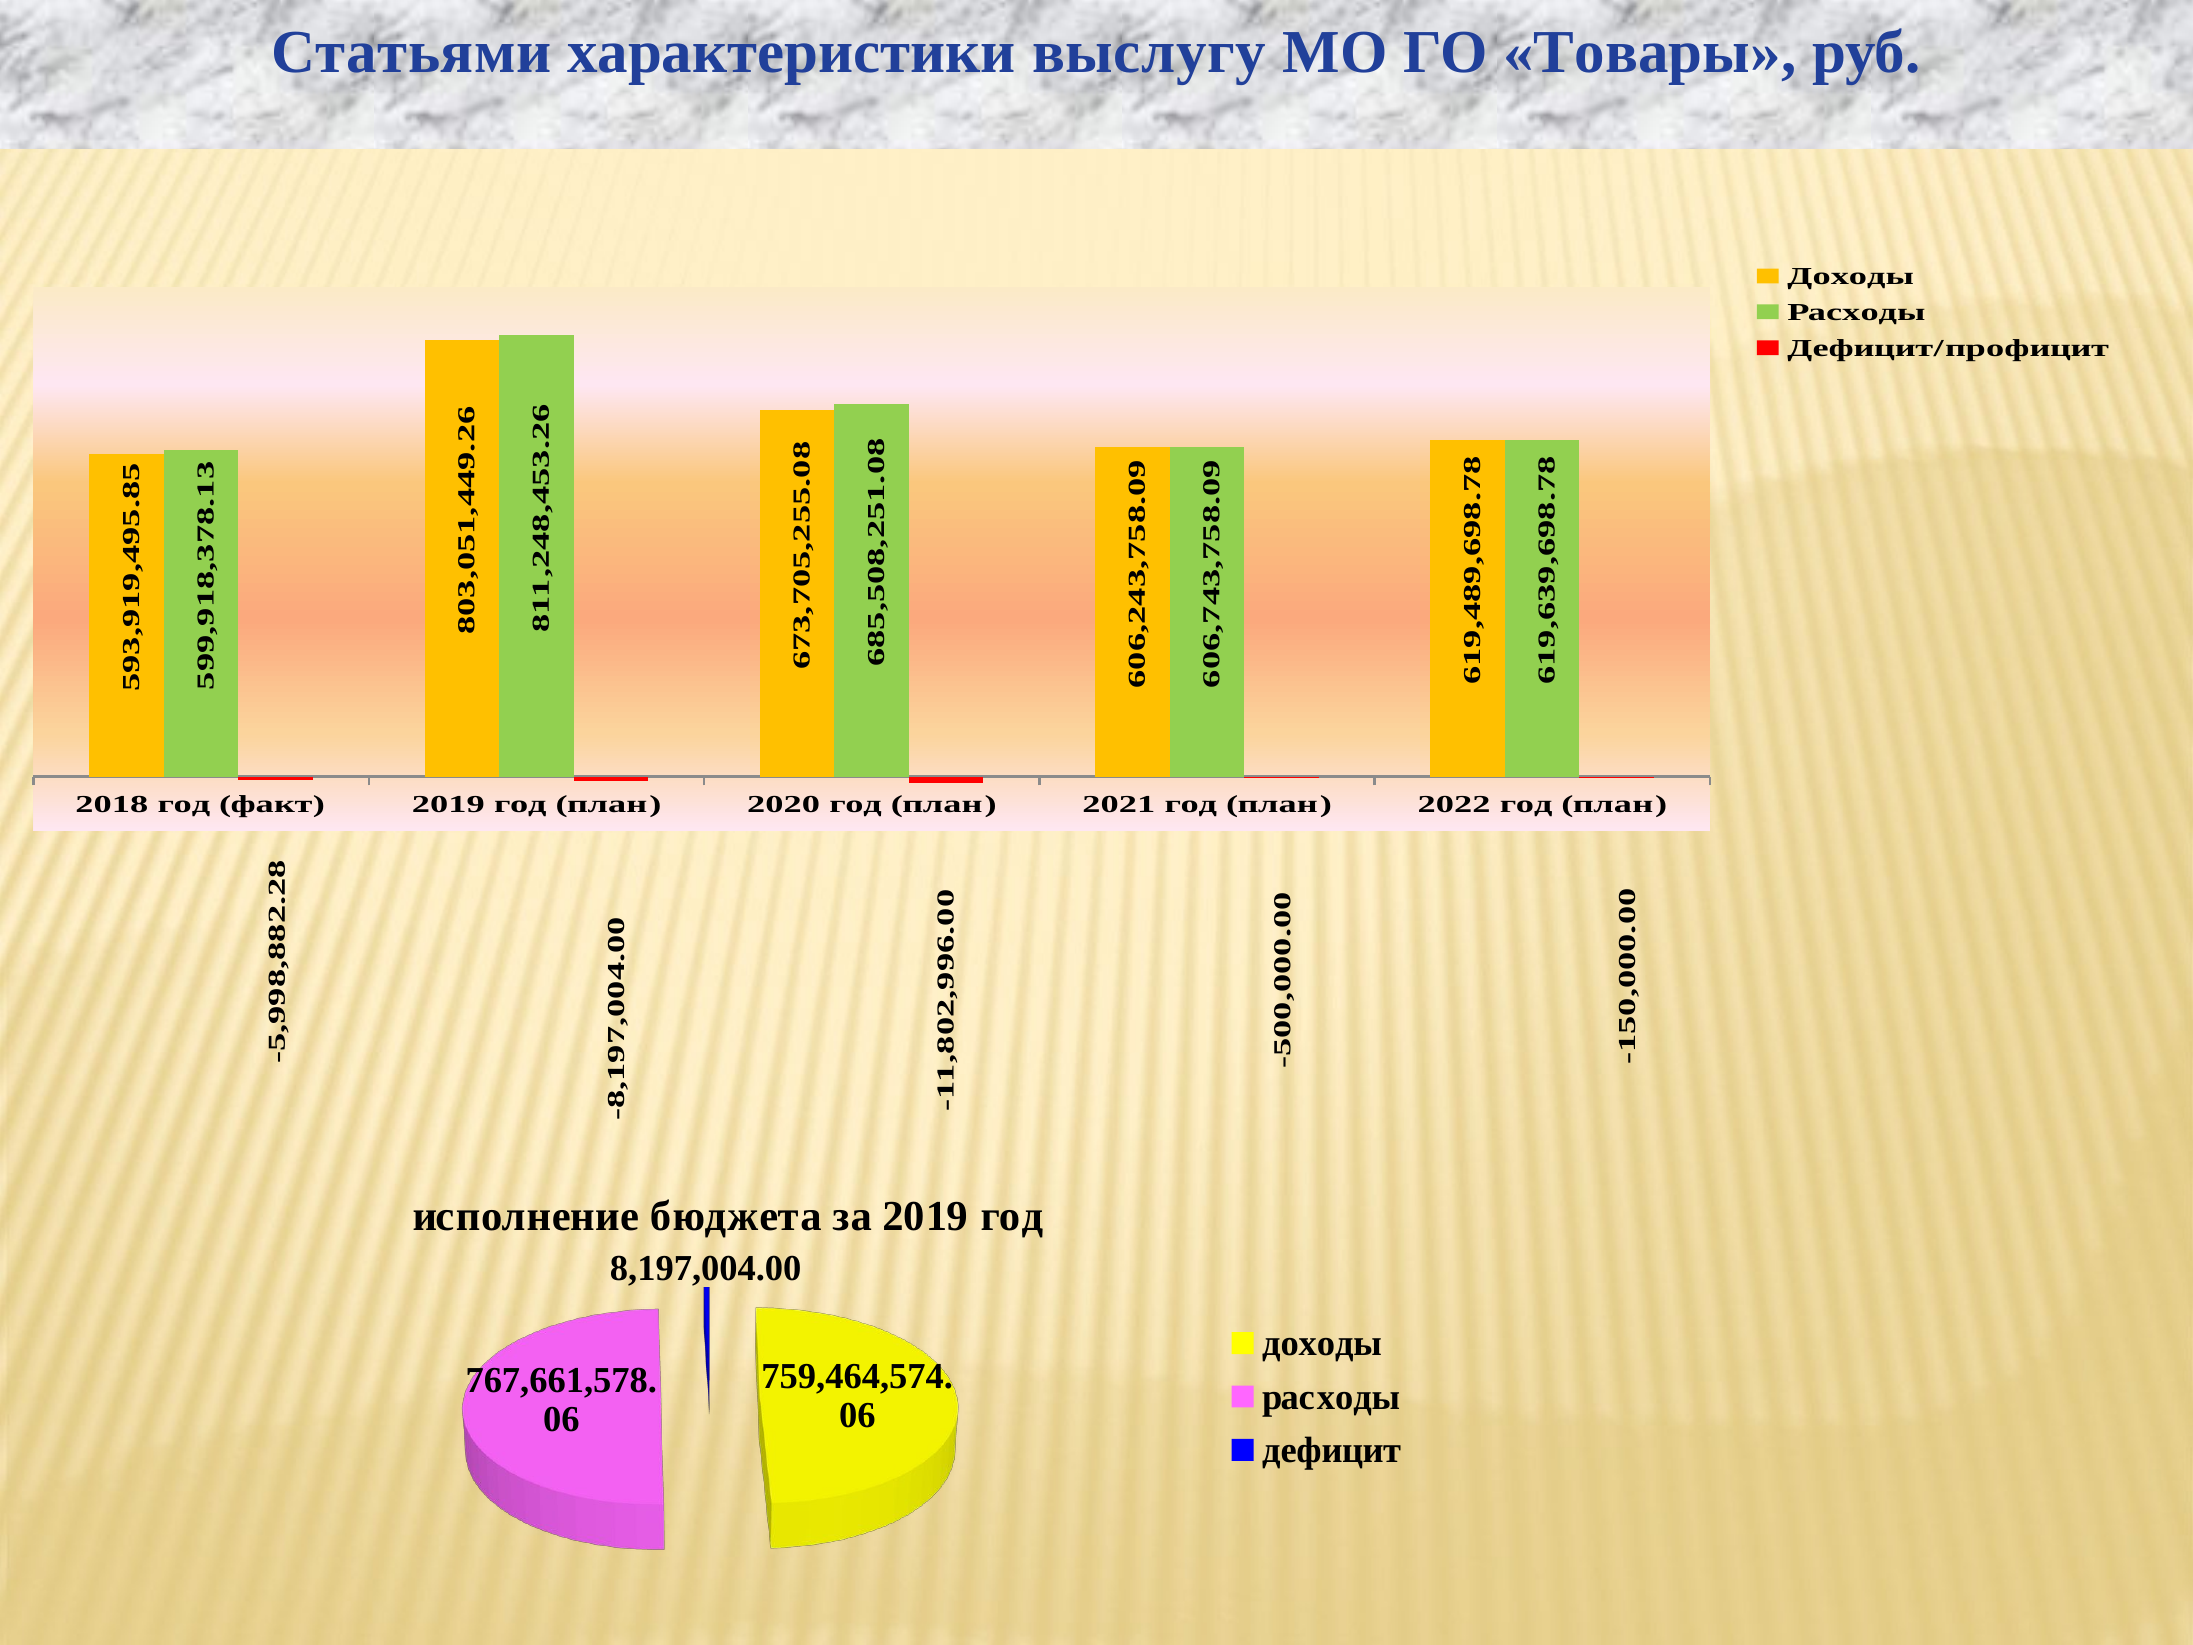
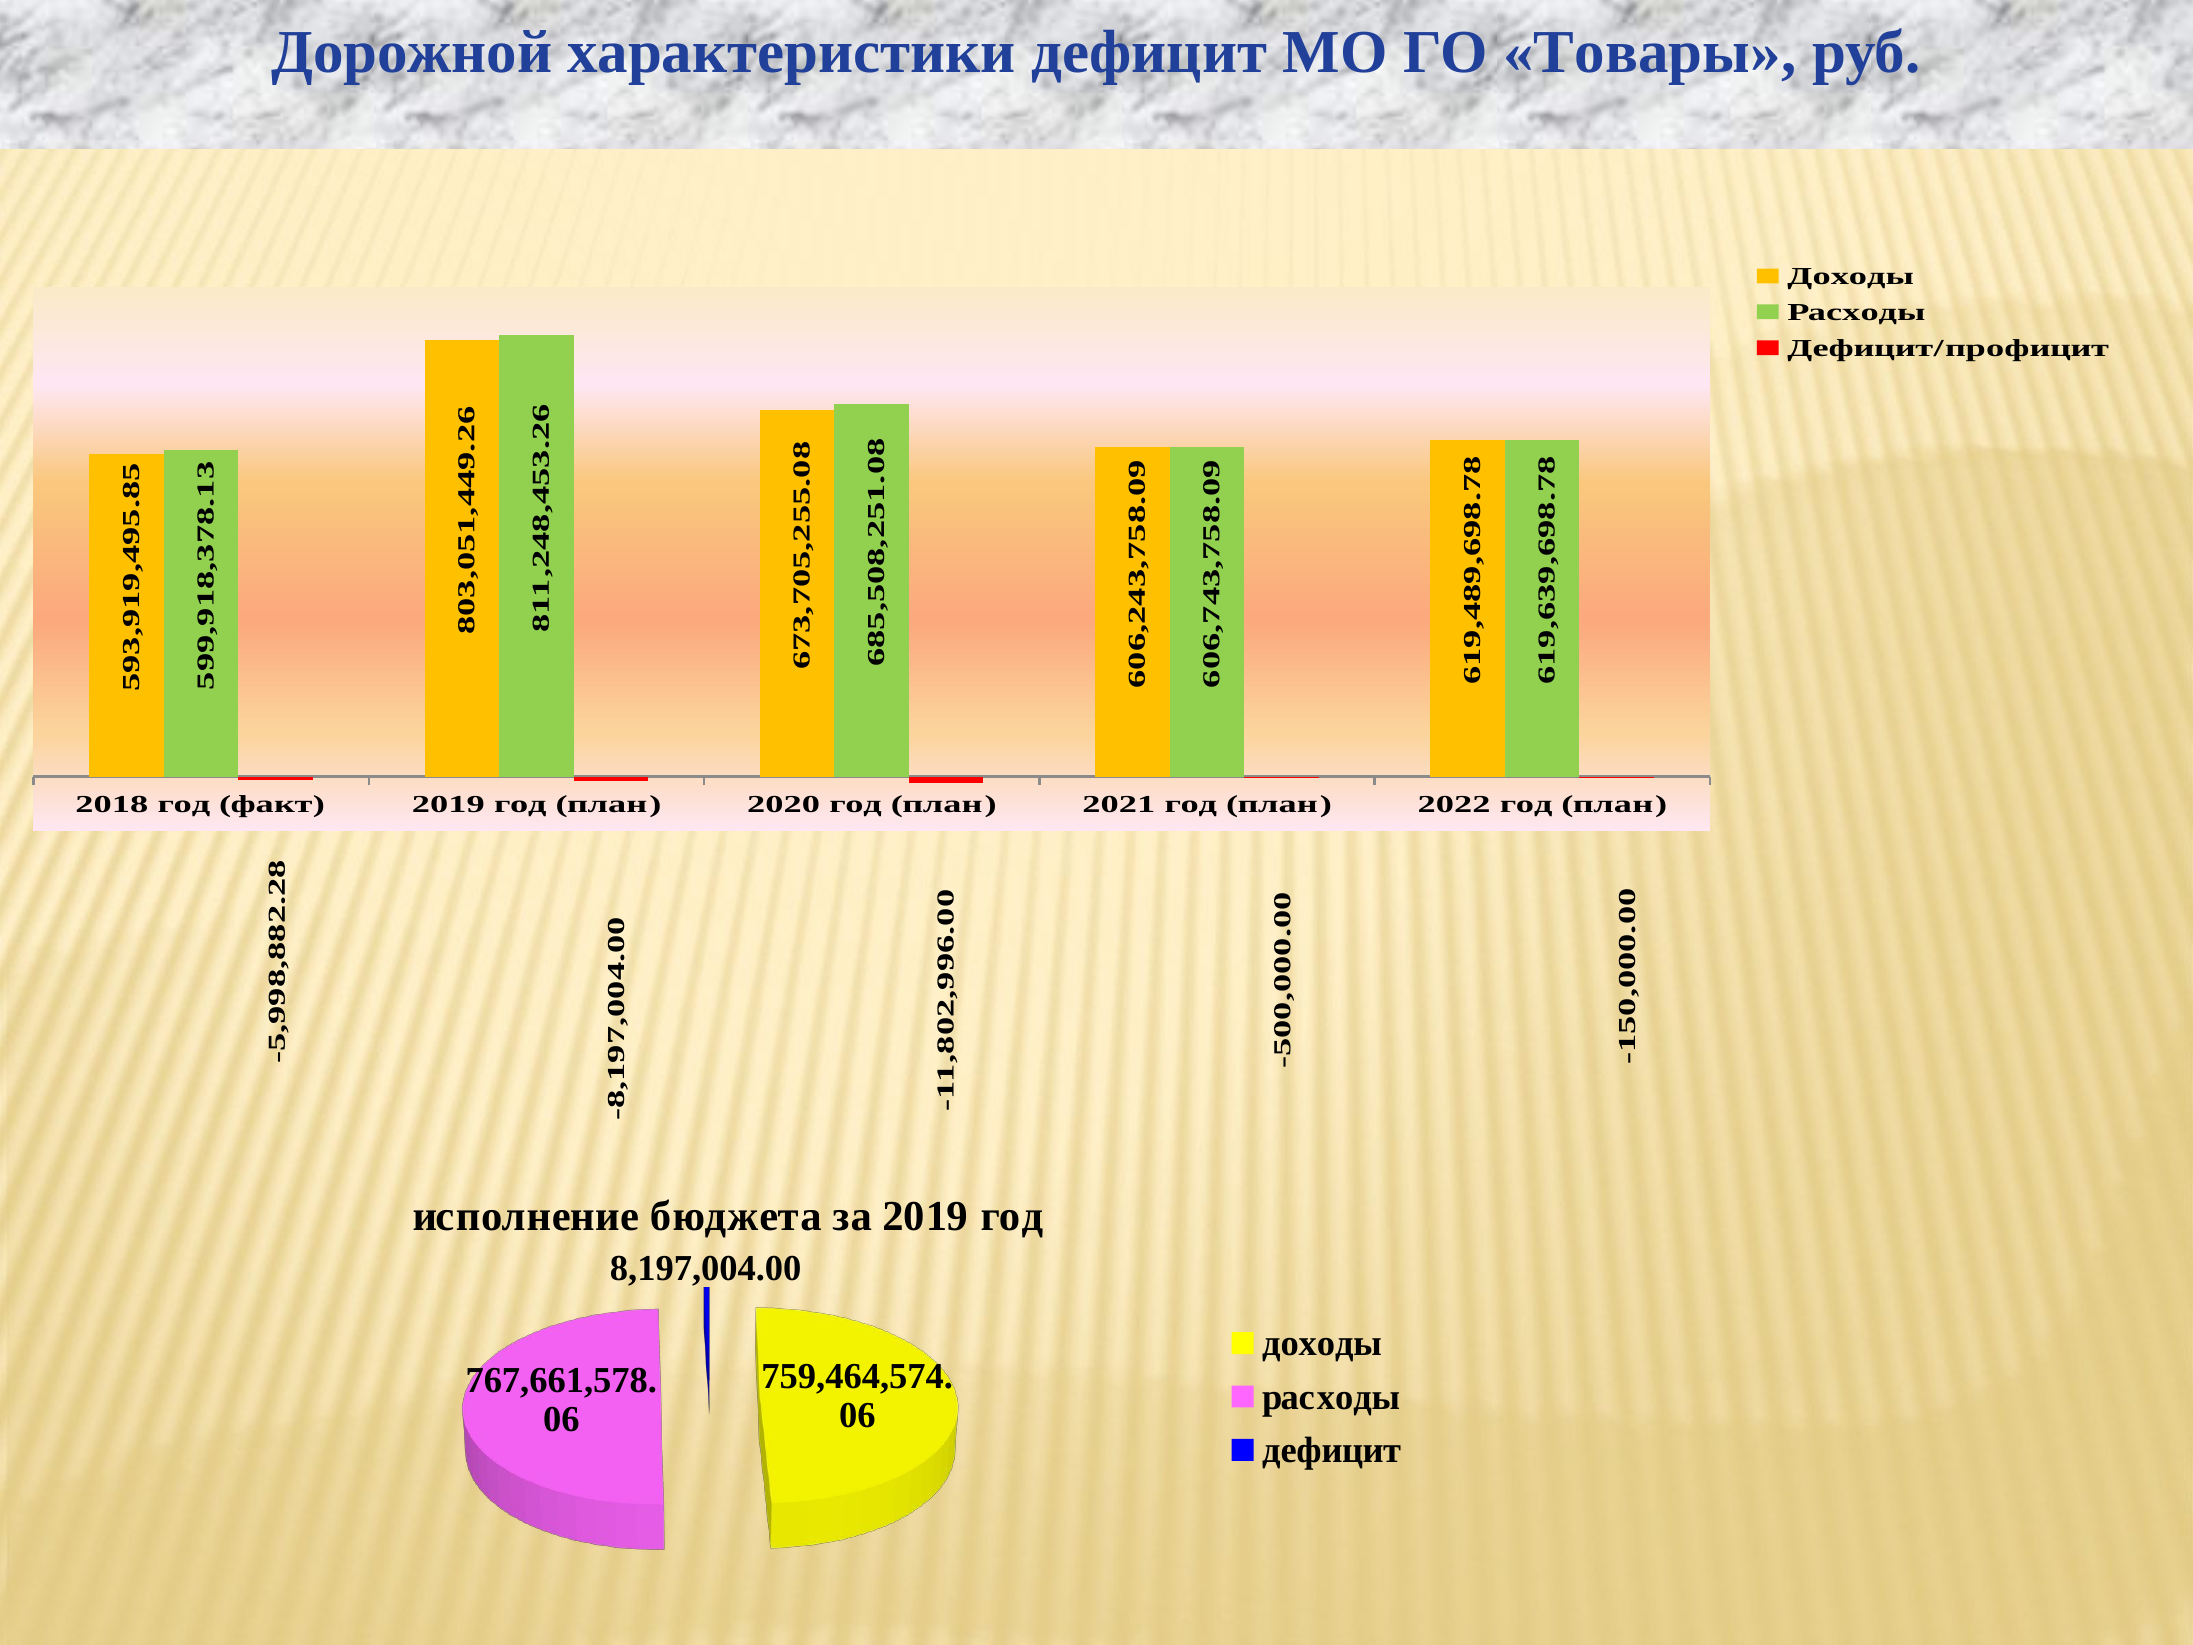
Статьями: Статьями -> Дорожной (412, 53)
характеристики выслугу: выслугу -> дефицит (1149, 53)
